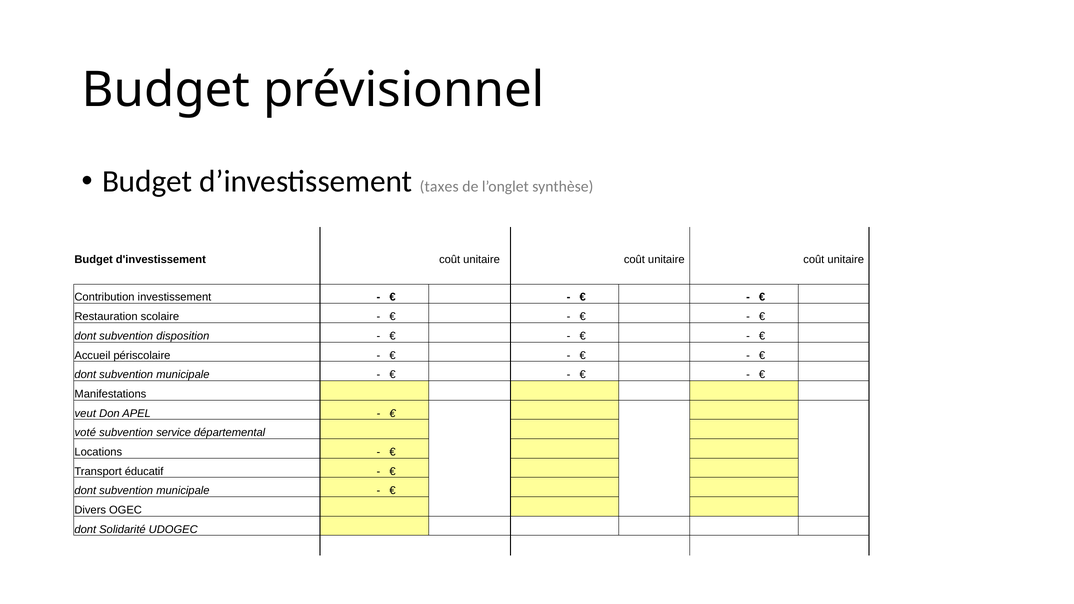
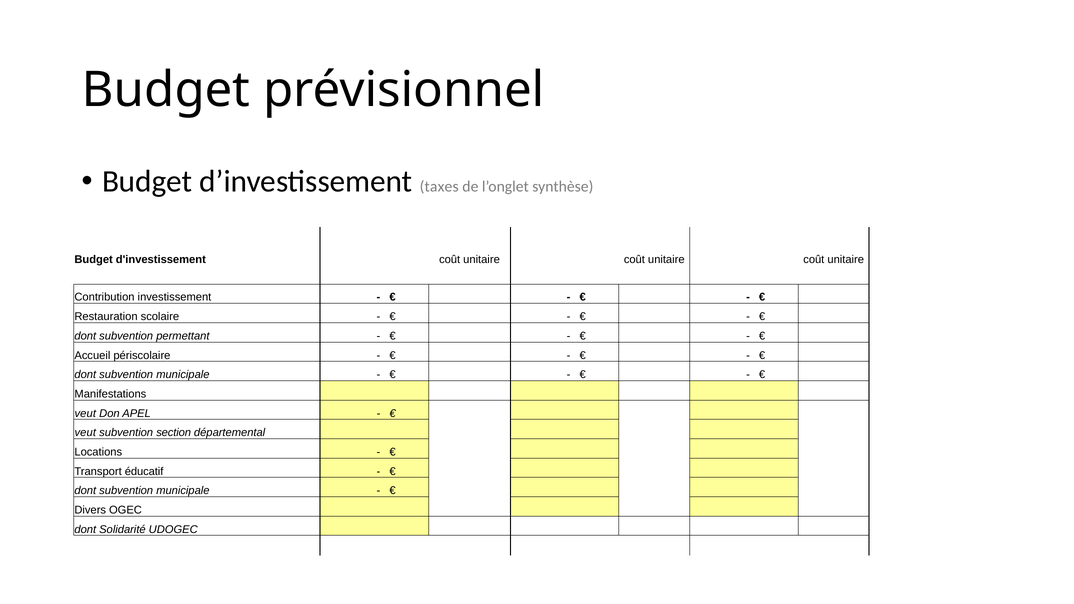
disposition: disposition -> permettant (183, 336)
voté: voté -> veut (85, 433)
service: service -> section (174, 433)
